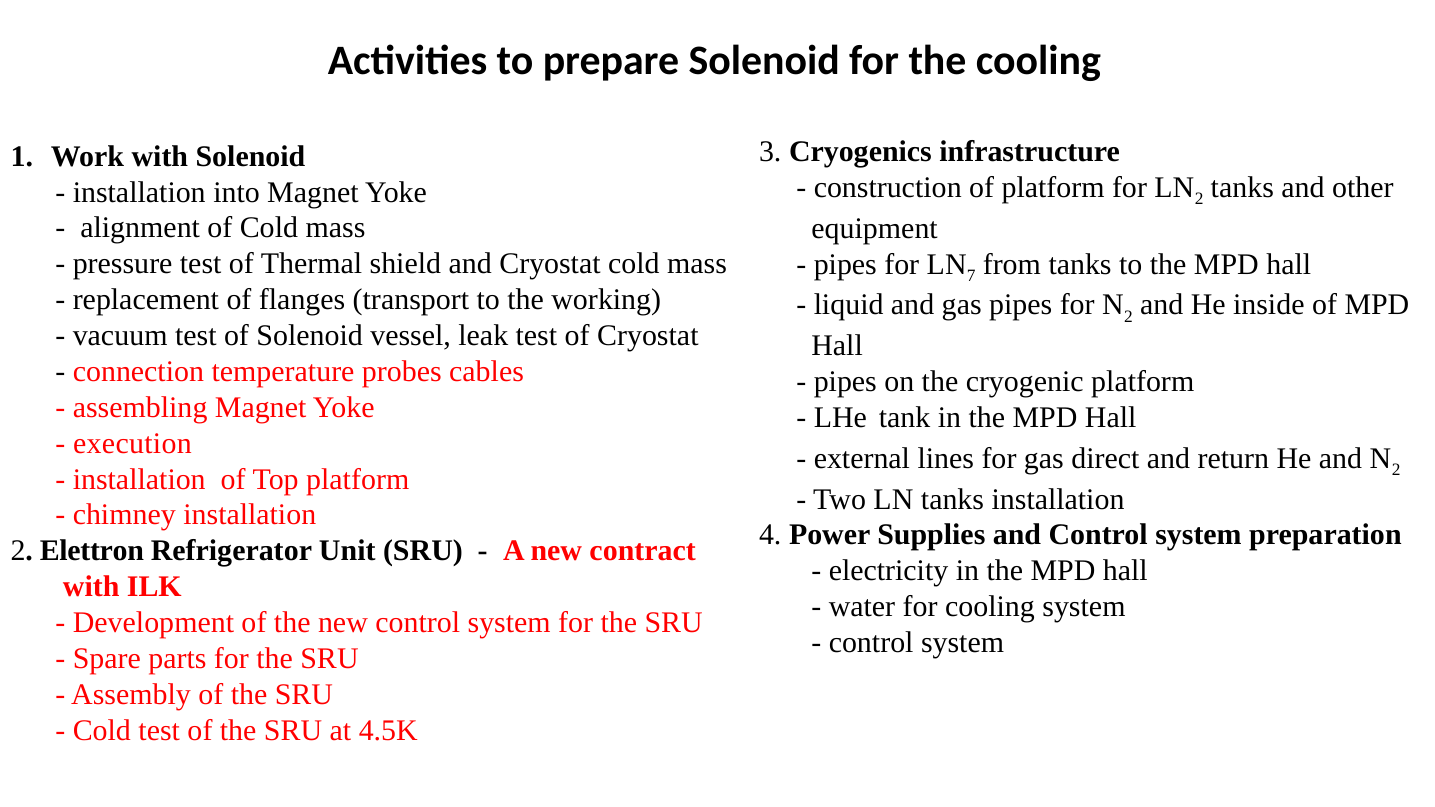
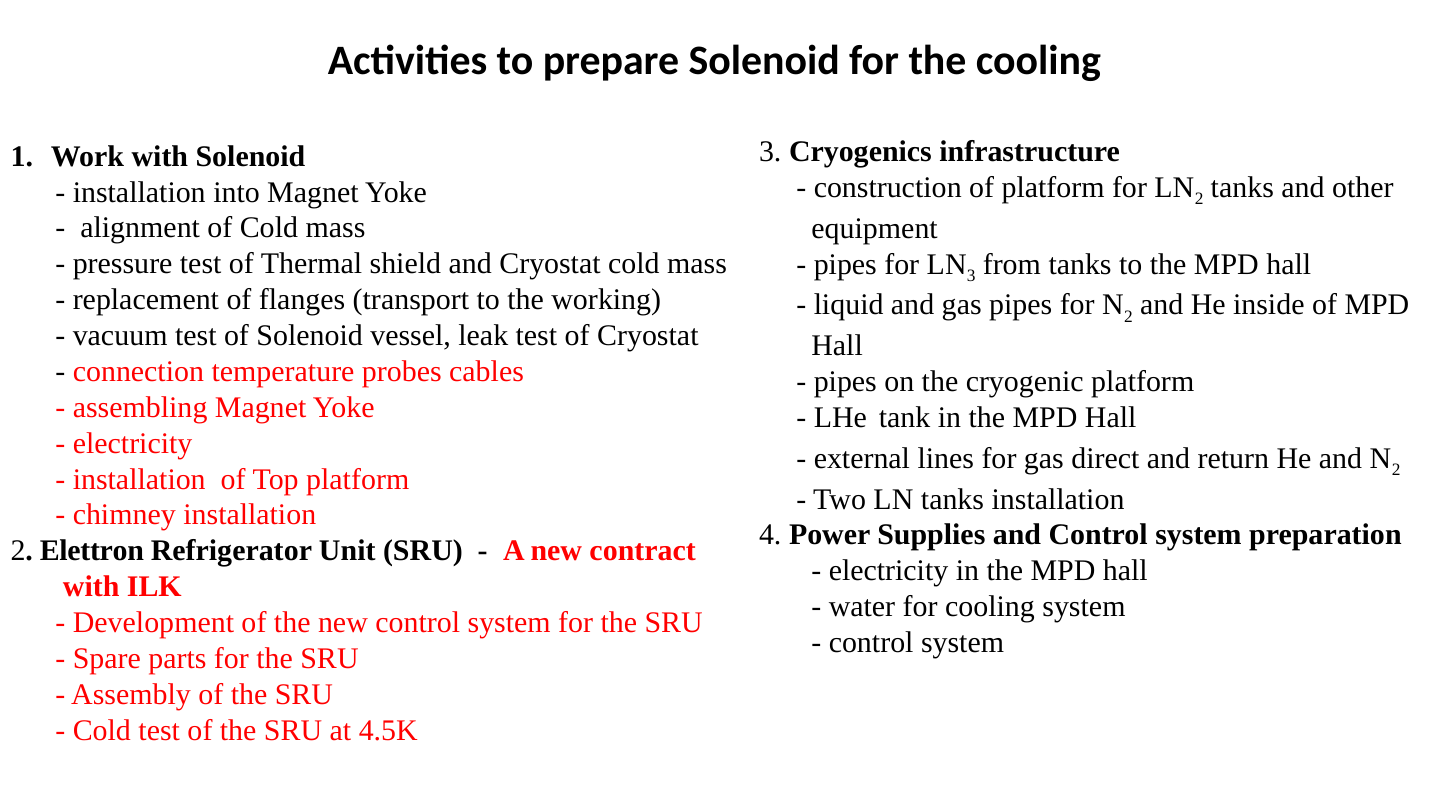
LN 7: 7 -> 3 (971, 276)
execution: execution -> electricity (133, 443)
